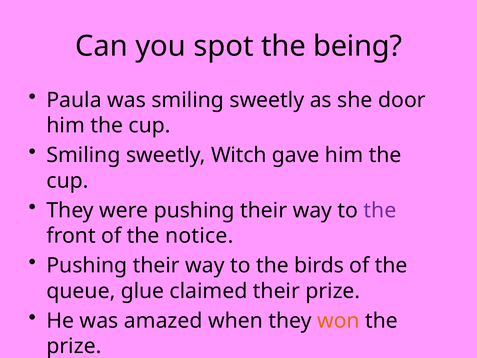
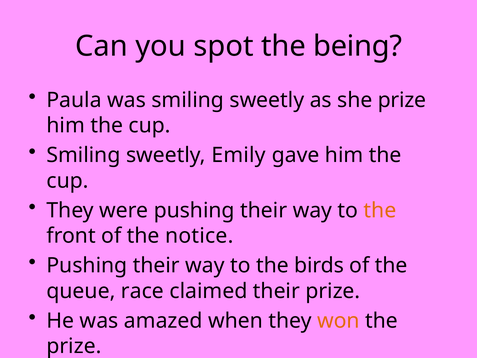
she door: door -> prize (402, 100)
Witch: Witch -> Emily (239, 155)
the colour: purple -> orange (380, 210)
glue: glue -> race (142, 291)
